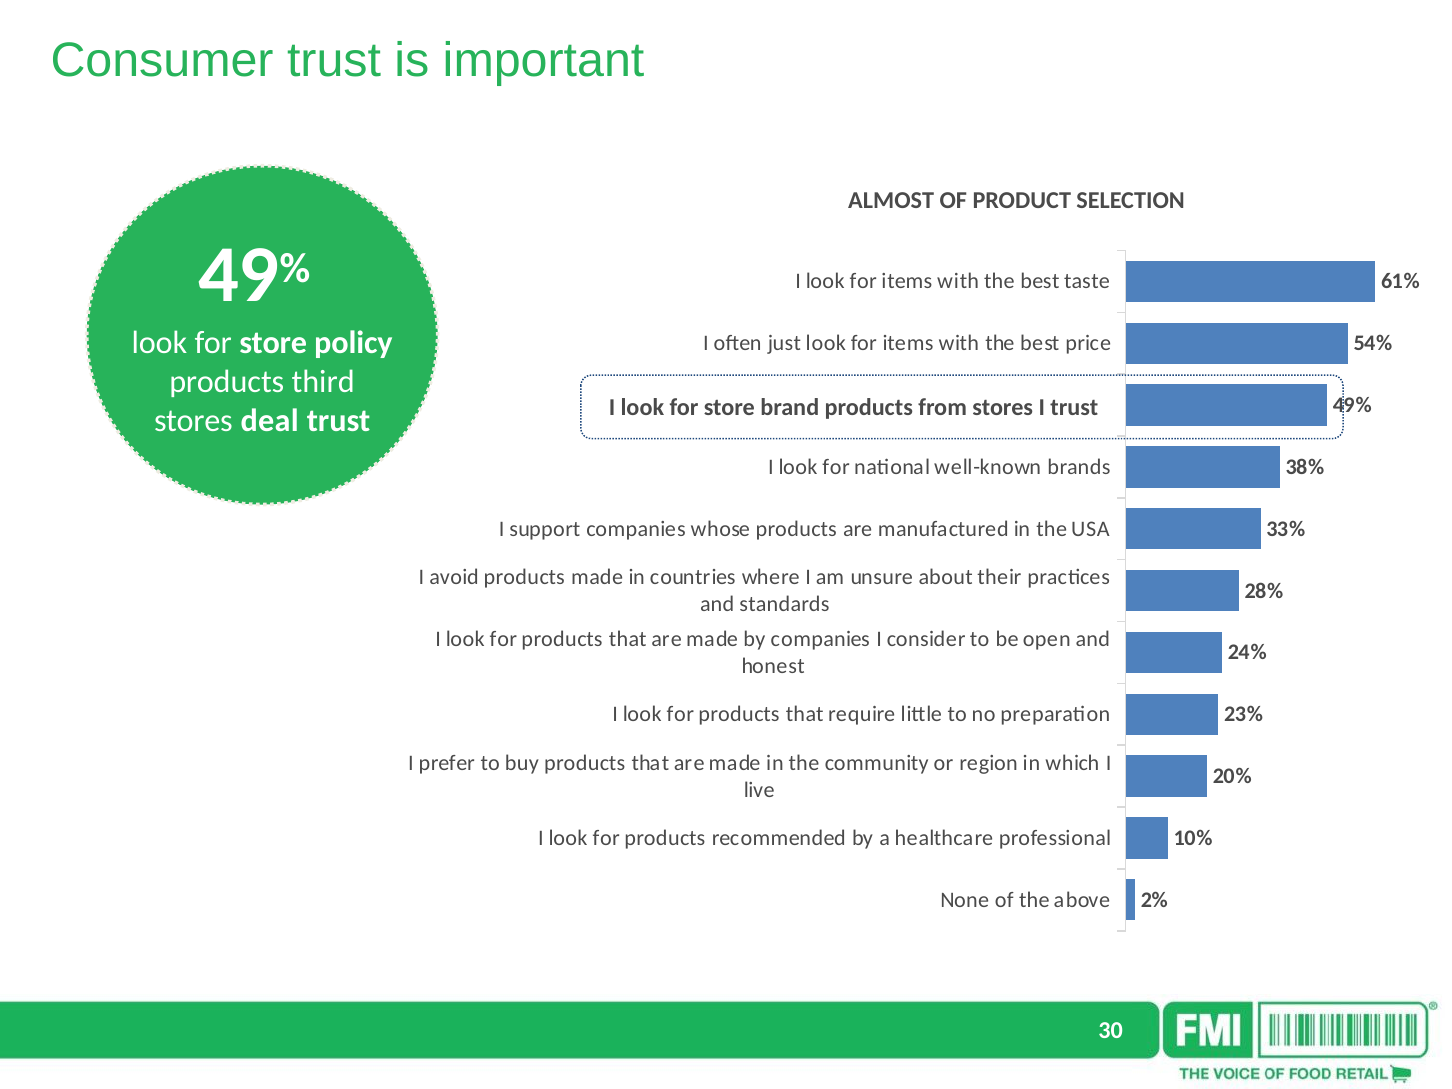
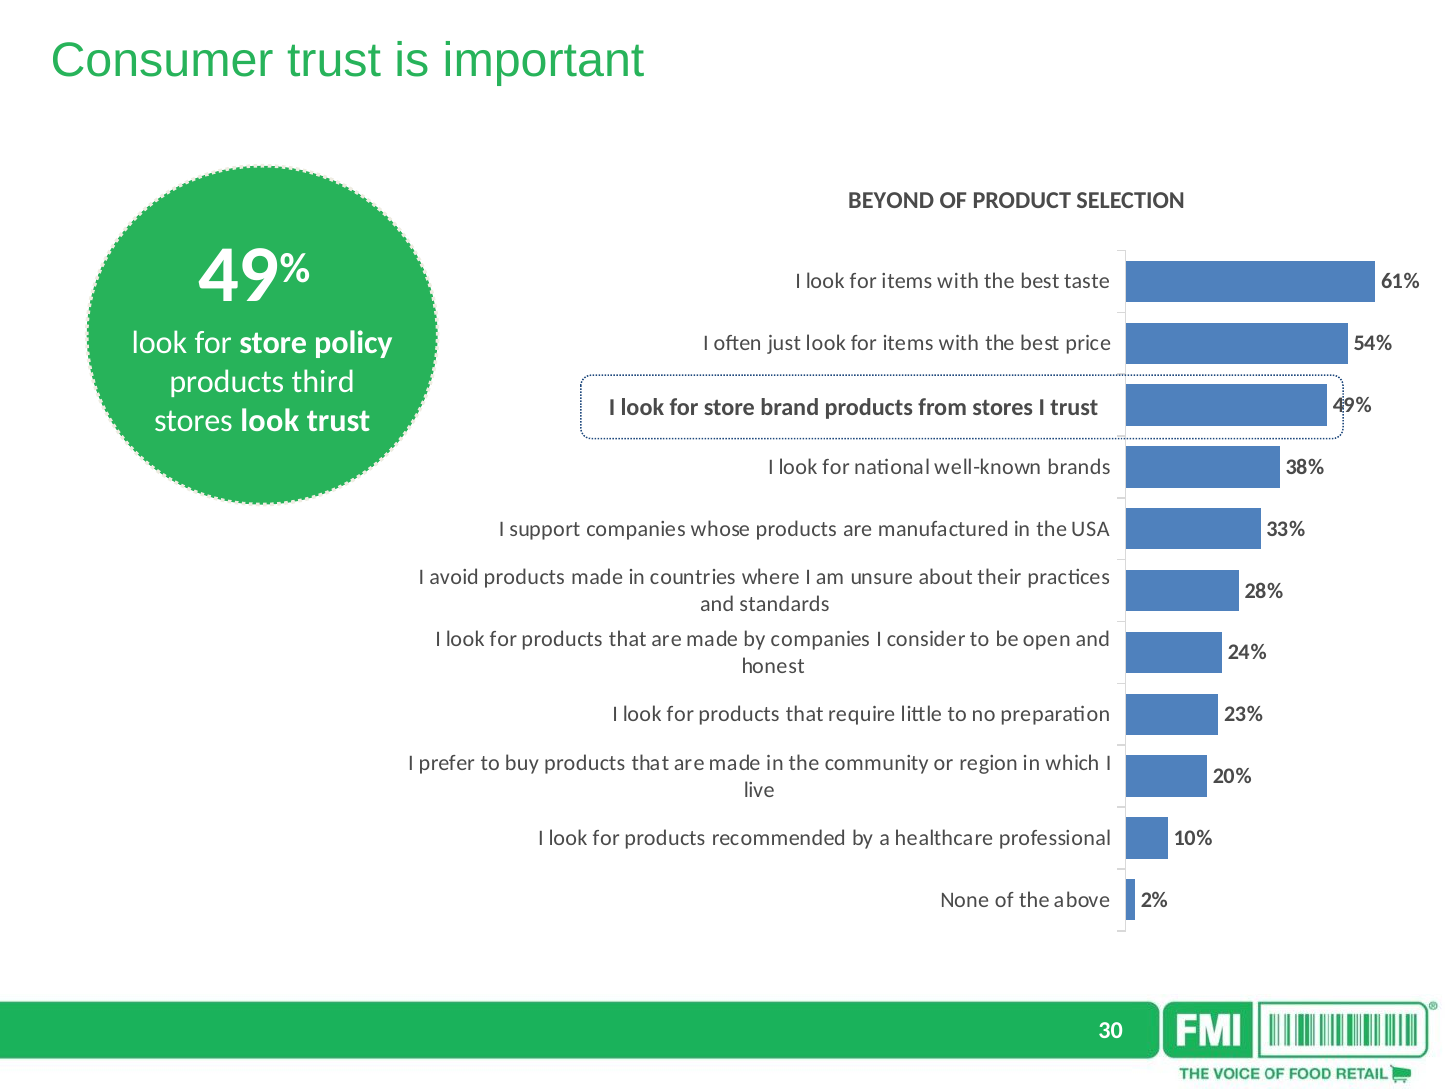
ALMOST: ALMOST -> BEYOND (891, 200)
stores deal: deal -> look (270, 421)
